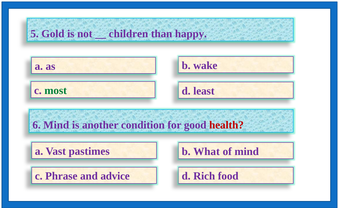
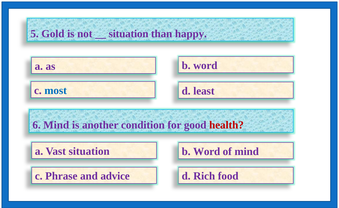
children: children -> situation (129, 34)
wake: wake -> word (205, 65)
most colour: green -> blue (56, 90)
Vast pastimes: pastimes -> situation (89, 151)
What: What -> Word (207, 151)
